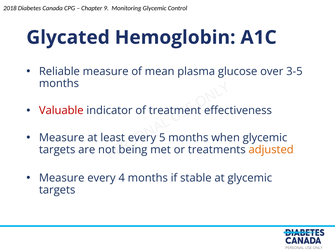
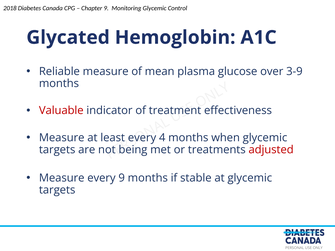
3-5: 3-5 -> 3-9 (294, 71)
5: 5 -> 4 (162, 138)
adjusted colour: orange -> red (271, 150)
every 4: 4 -> 9 (122, 178)
